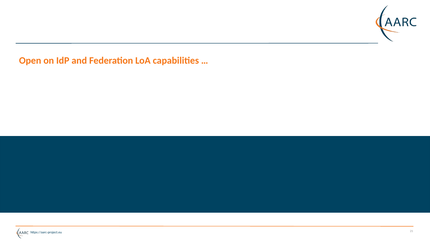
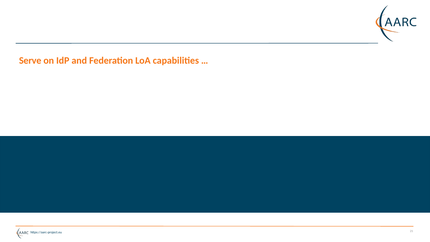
Open: Open -> Serve (30, 61)
